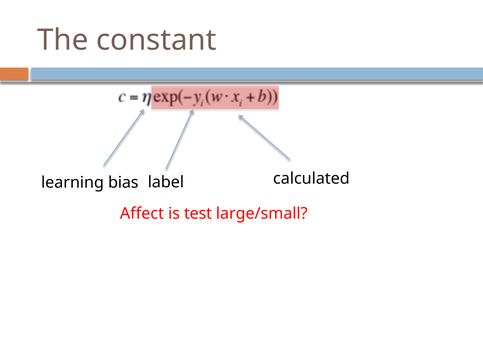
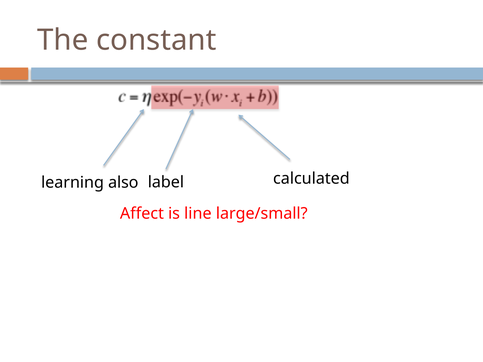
bias: bias -> also (123, 183)
test: test -> line (198, 214)
